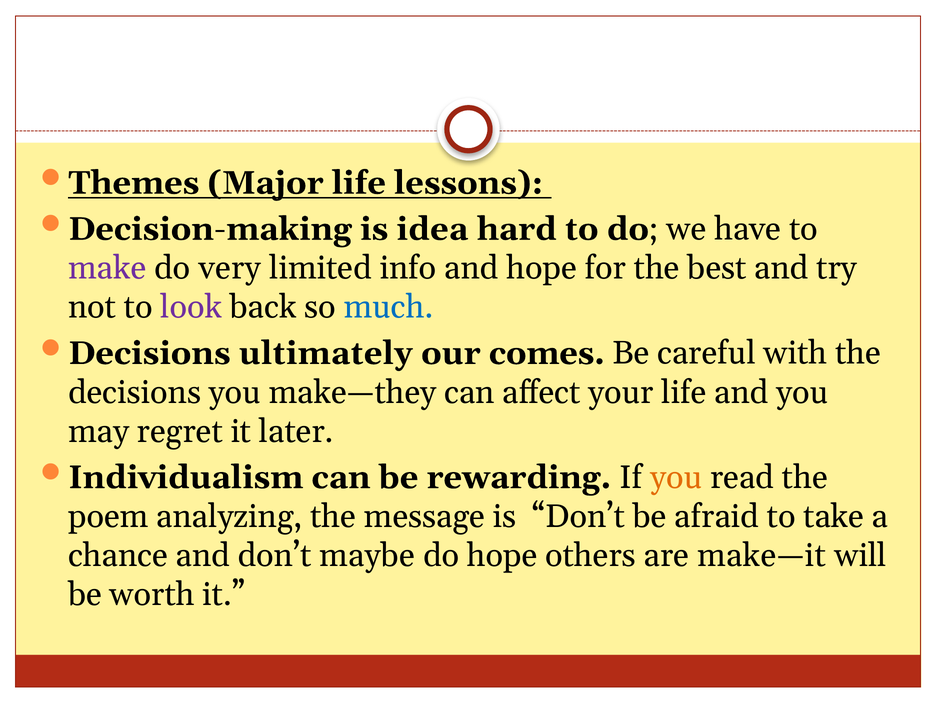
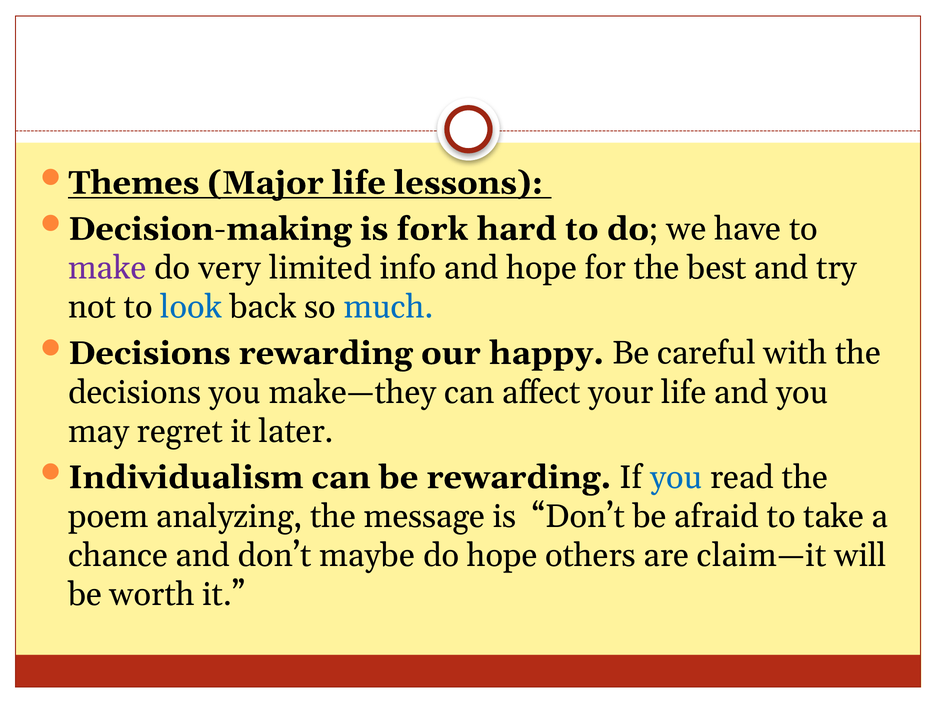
idea: idea -> fork (432, 229)
look colour: purple -> blue (191, 307)
Decisions ultimately: ultimately -> rewarding (326, 353)
comes: comes -> happy (547, 353)
you colour: orange -> blue (676, 477)
make—it: make—it -> claim—it (762, 555)
